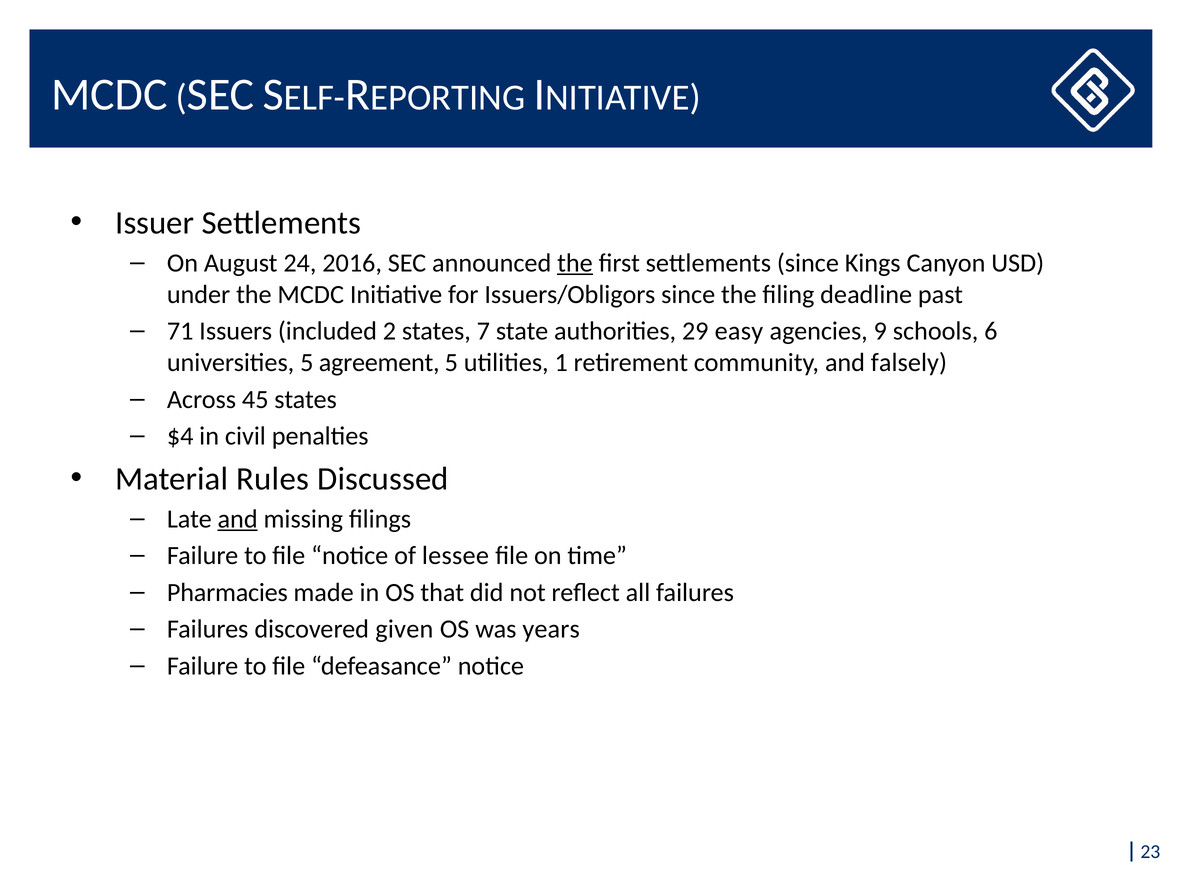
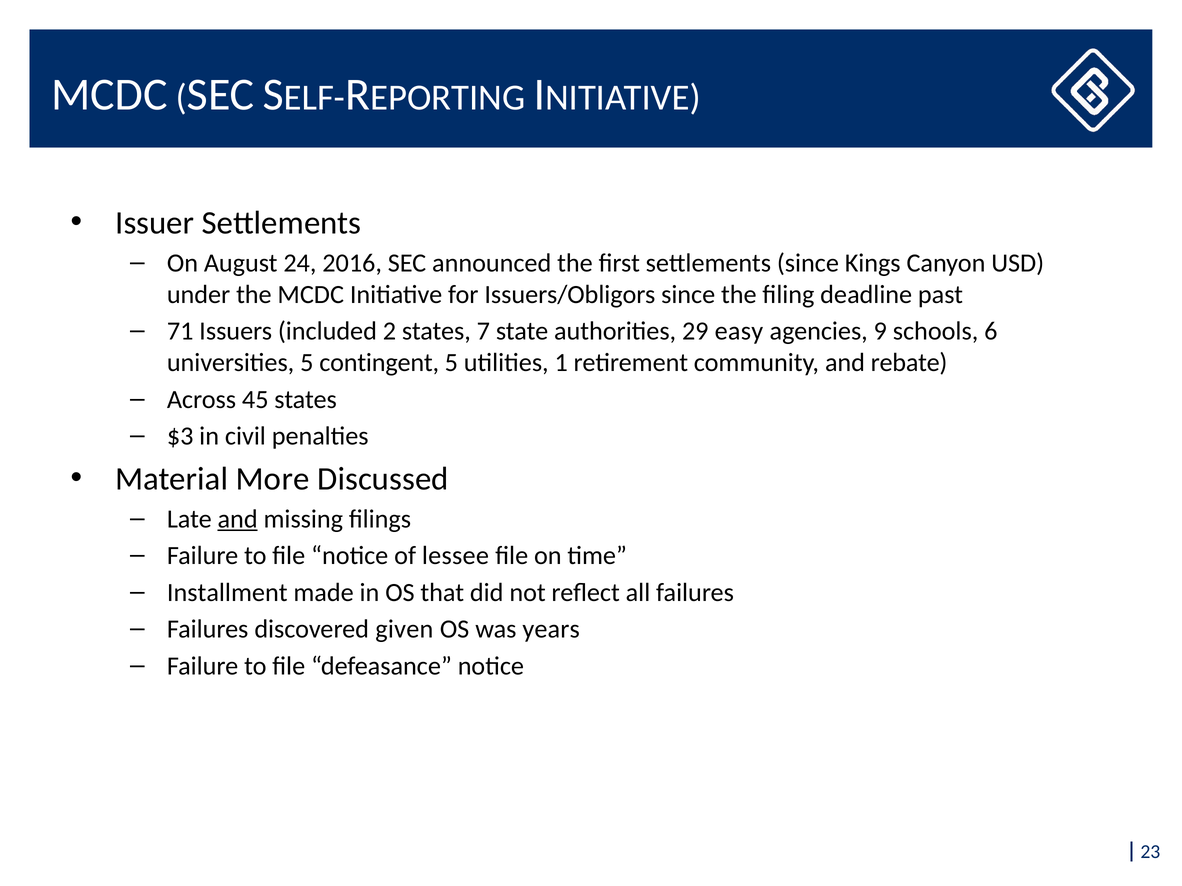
the underline: present -> none (575, 263)
agreement: agreement -> contingent (379, 363)
falsely: falsely -> rebate (909, 363)
$4: $4 -> $3 (180, 436)
Rules: Rules -> More (273, 479)
Pharmacies: Pharmacies -> Installment (227, 593)
